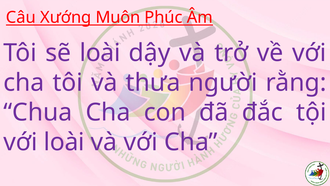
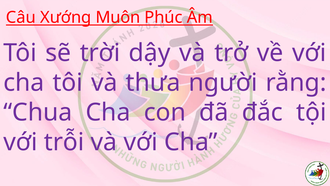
sẽ loài: loài -> trời (100, 53)
với loài: loài -> trỗi (64, 142)
